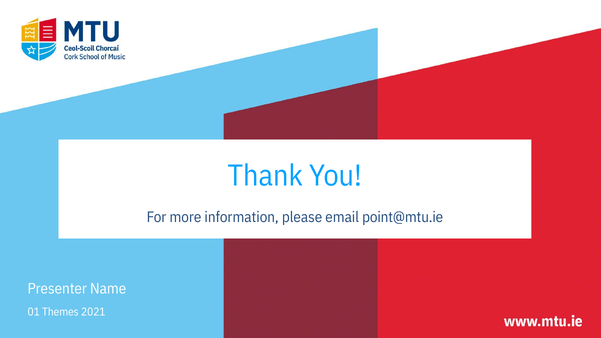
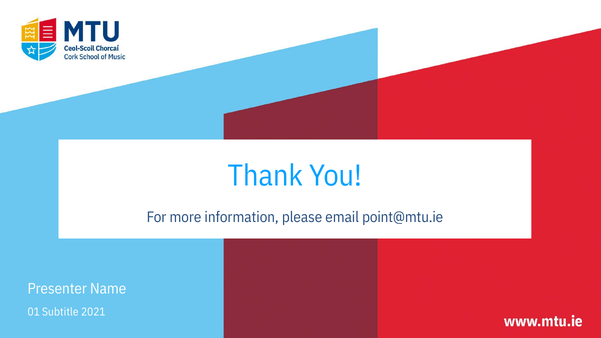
Themes: Themes -> Subtitle (60, 312)
